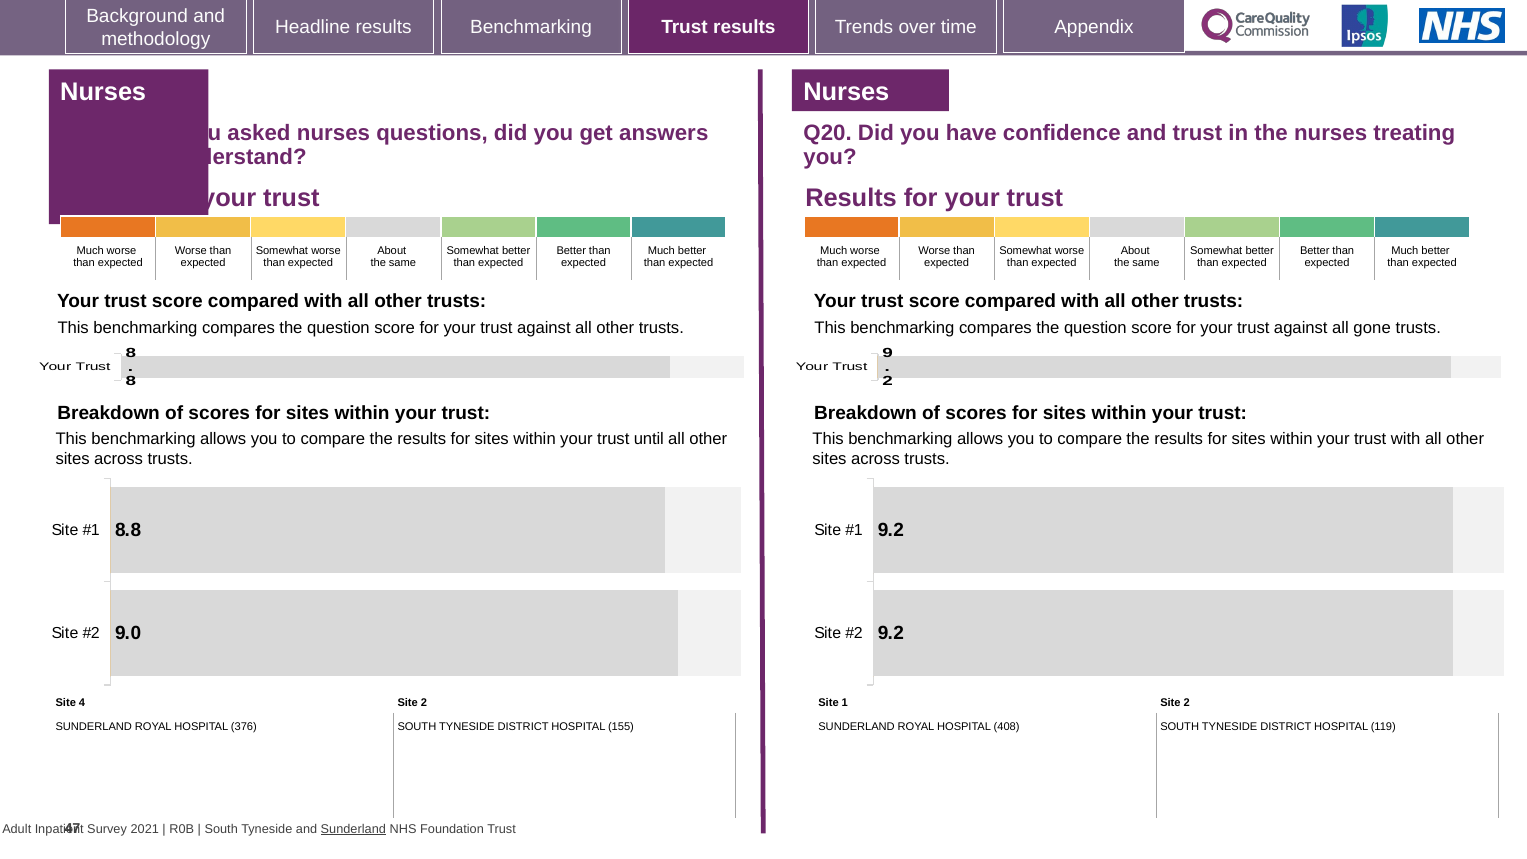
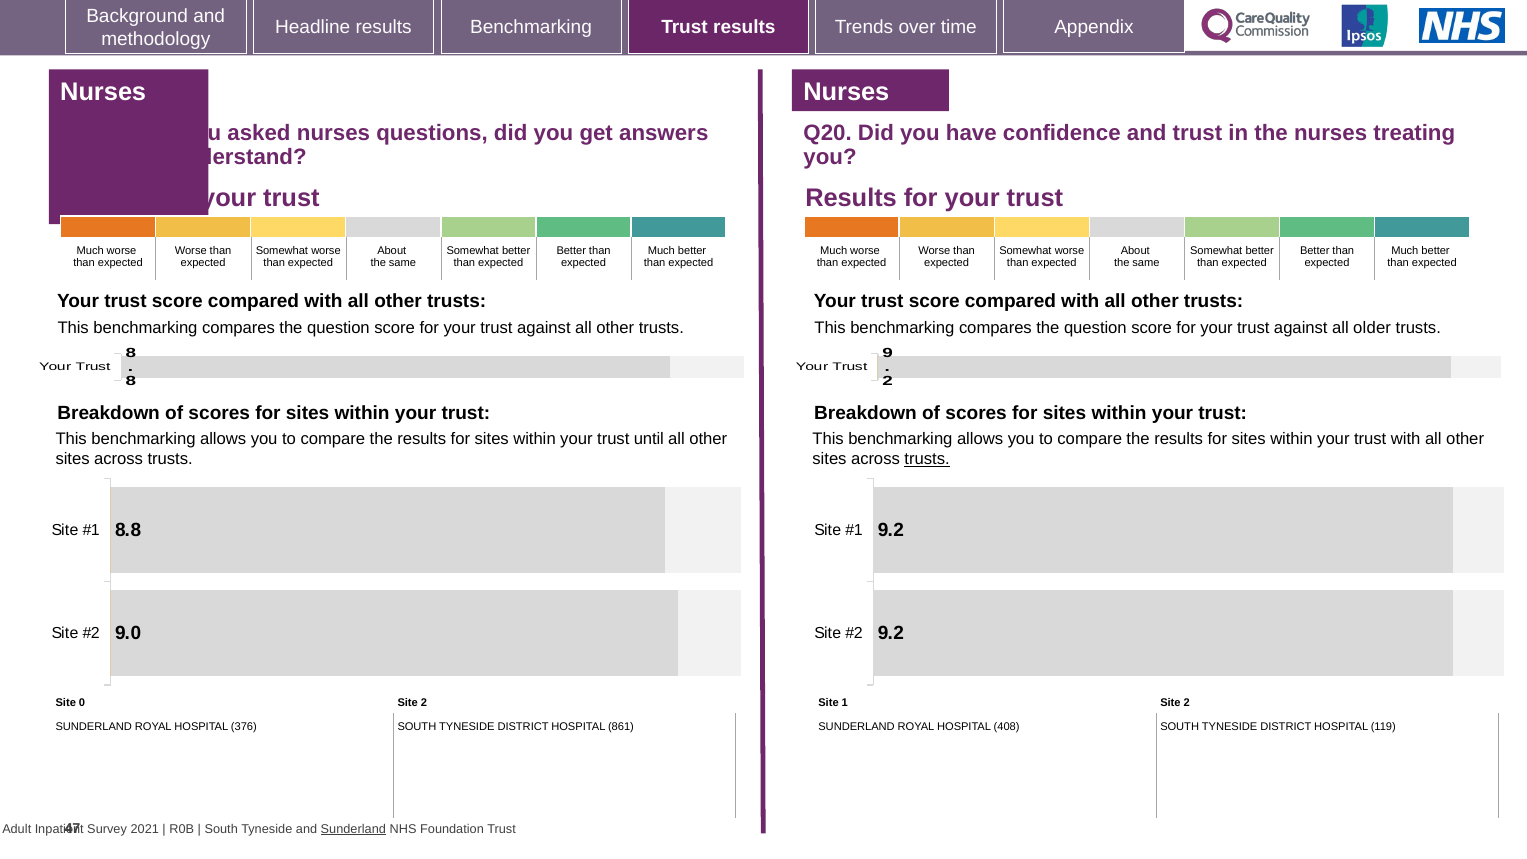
gone: gone -> older (1372, 328)
trusts underline: none -> present (927, 459)
4: 4 -> 0 (82, 702)
155: 155 -> 861 (621, 727)
